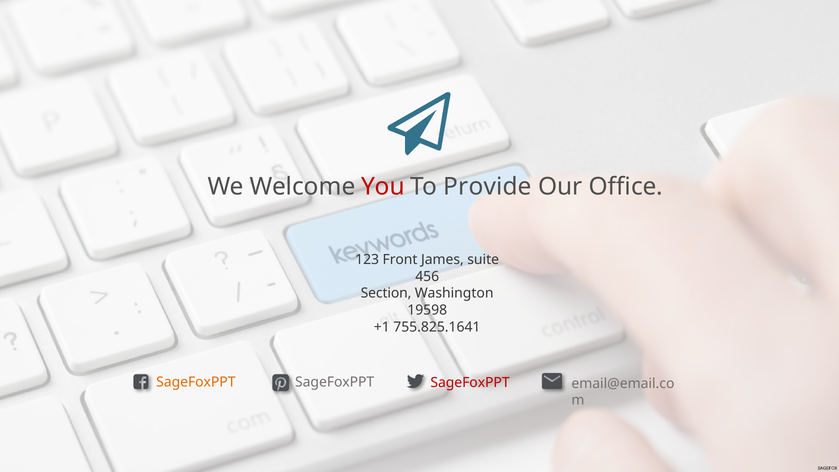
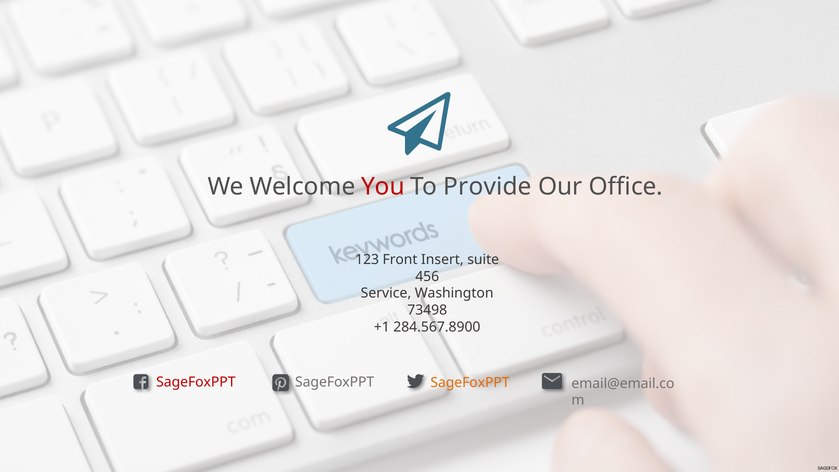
James: James -> Insert (442, 260)
Section: Section -> Service (386, 293)
19598: 19598 -> 73498 (427, 310)
755.825.1641: 755.825.1641 -> 284.567.8900 (437, 327)
SageFoxPPT colour: orange -> red (196, 382)
SageFoxPPT colour: red -> orange (470, 382)
